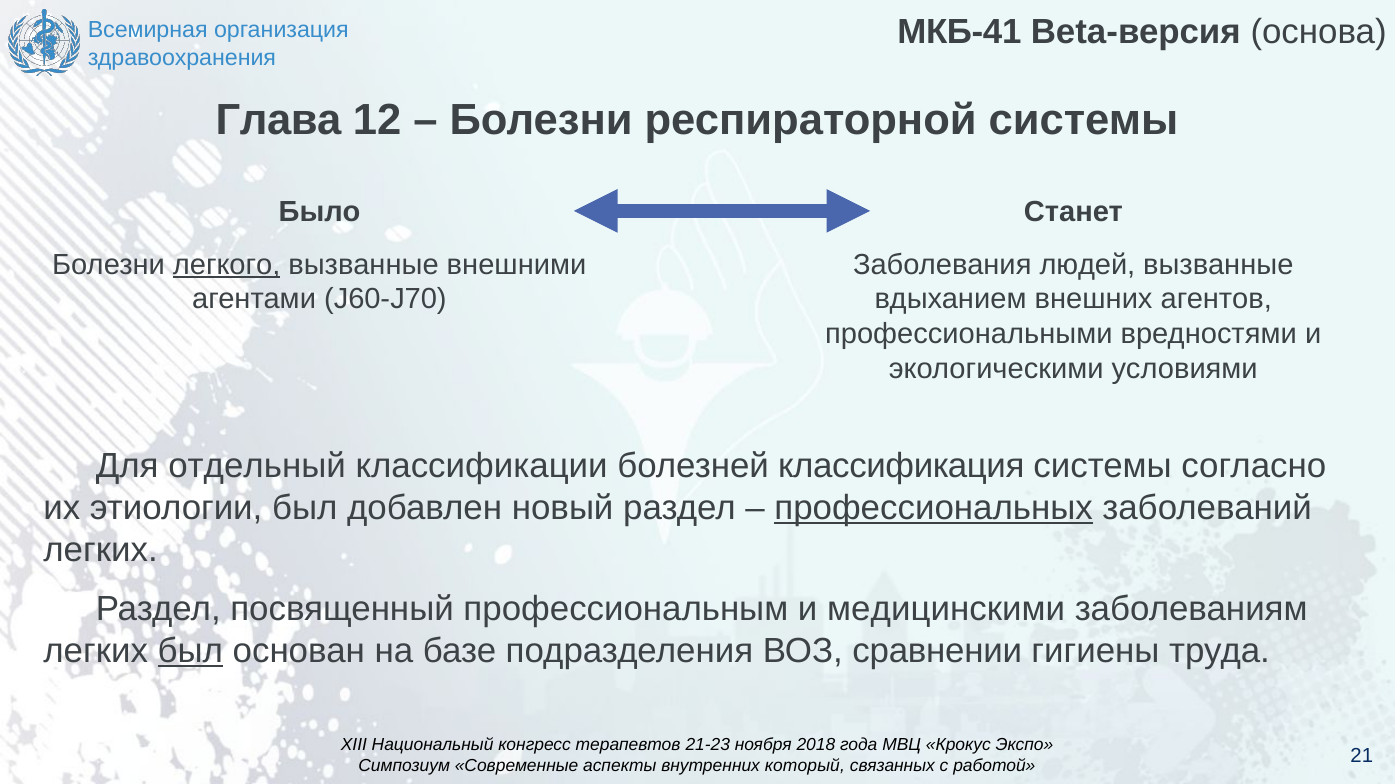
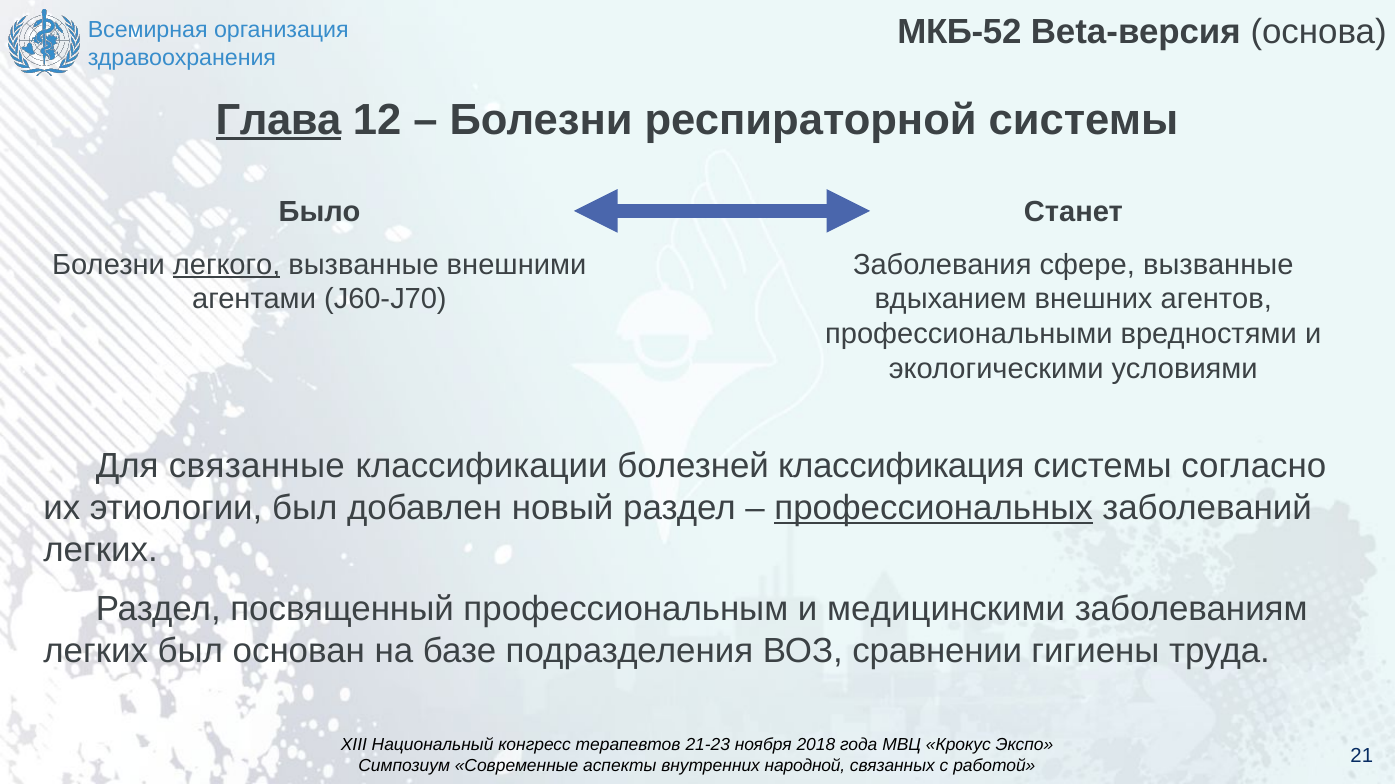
МКБ-41: МКБ-41 -> МКБ-52 (959, 32)
Глава underline: none -> present (278, 120)
людей: людей -> сфере (1087, 265)
отдельный: отдельный -> связанные (257, 467)
был underline: present -> none (190, 652)
который: который -> народной (805, 767)
